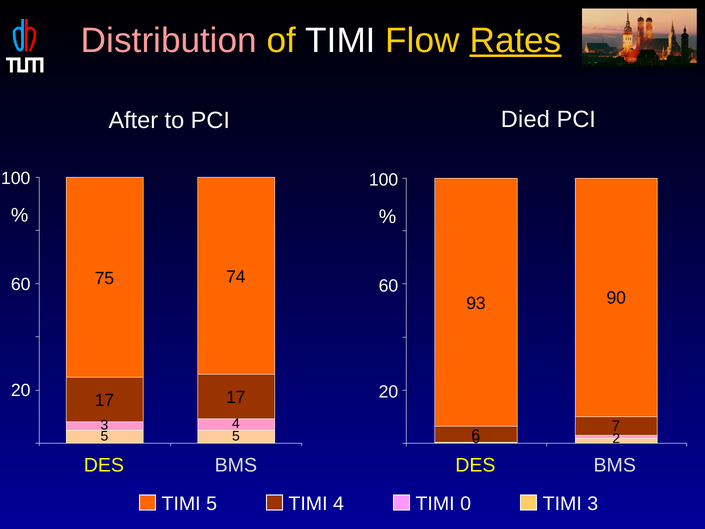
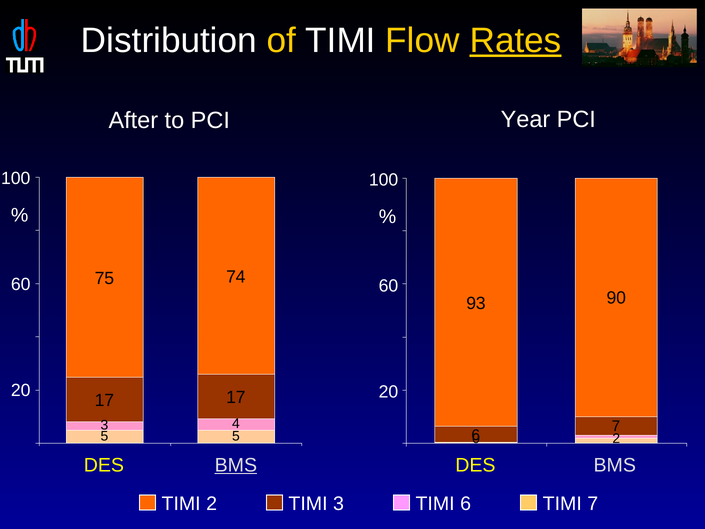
Distribution colour: pink -> white (169, 41)
Died: Died -> Year (525, 119)
BMS underline: none -> present (236, 465)
TIMI 5: 5 -> 2 (212, 504)
TIMI 4: 4 -> 3 (339, 504)
TIMI 0: 0 -> 6 (466, 504)
TIMI 3: 3 -> 7 (593, 504)
